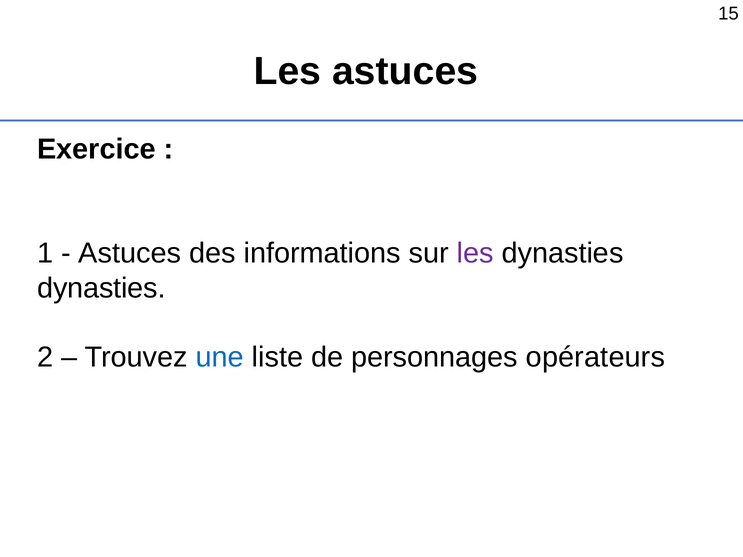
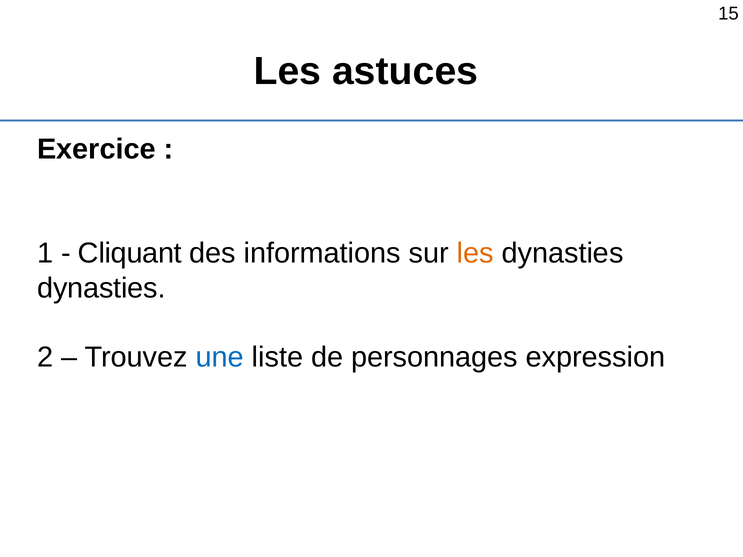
Astuces: Astuces -> Cliquant (130, 253)
les colour: purple -> orange (475, 253)
opérateurs: opérateurs -> expression (596, 358)
